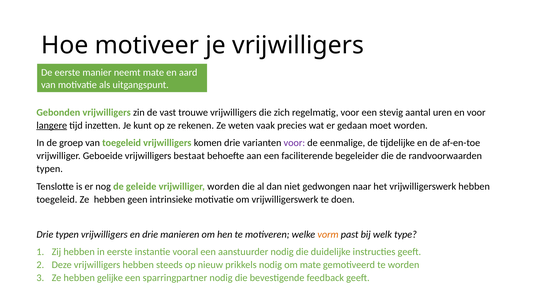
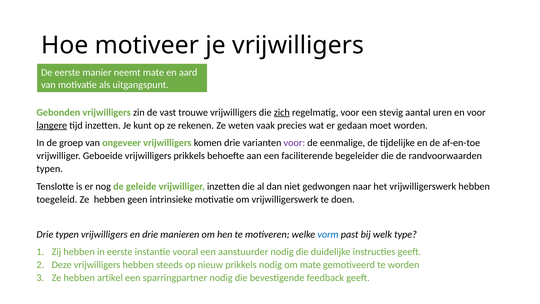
zich underline: none -> present (282, 112)
van toegeleid: toegeleid -> ongeveer (122, 143)
vrijwilligers bestaat: bestaat -> prikkels (189, 156)
vrijwilliger worden: worden -> inzetten (224, 186)
vorm colour: orange -> blue (328, 234)
gelijke: gelijke -> artikel (110, 278)
